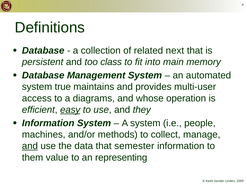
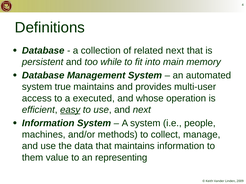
class: class -> while (111, 62)
diagrams: diagrams -> executed (94, 99)
and they: they -> next (142, 110)
and underline: present -> none (30, 146)
that semester: semester -> maintains (134, 146)
